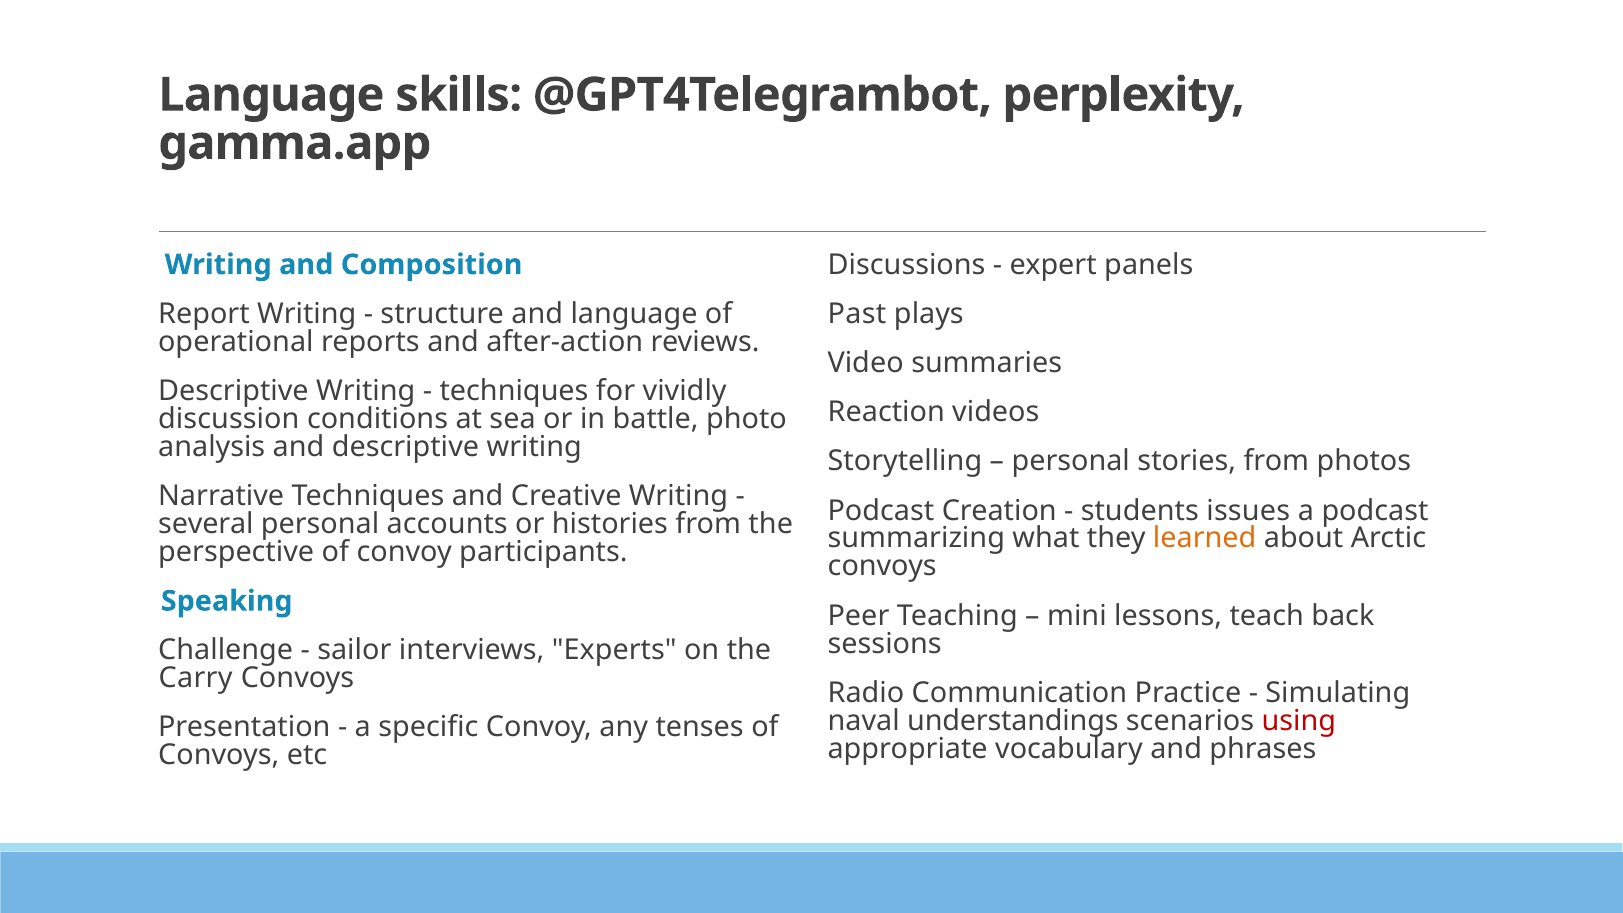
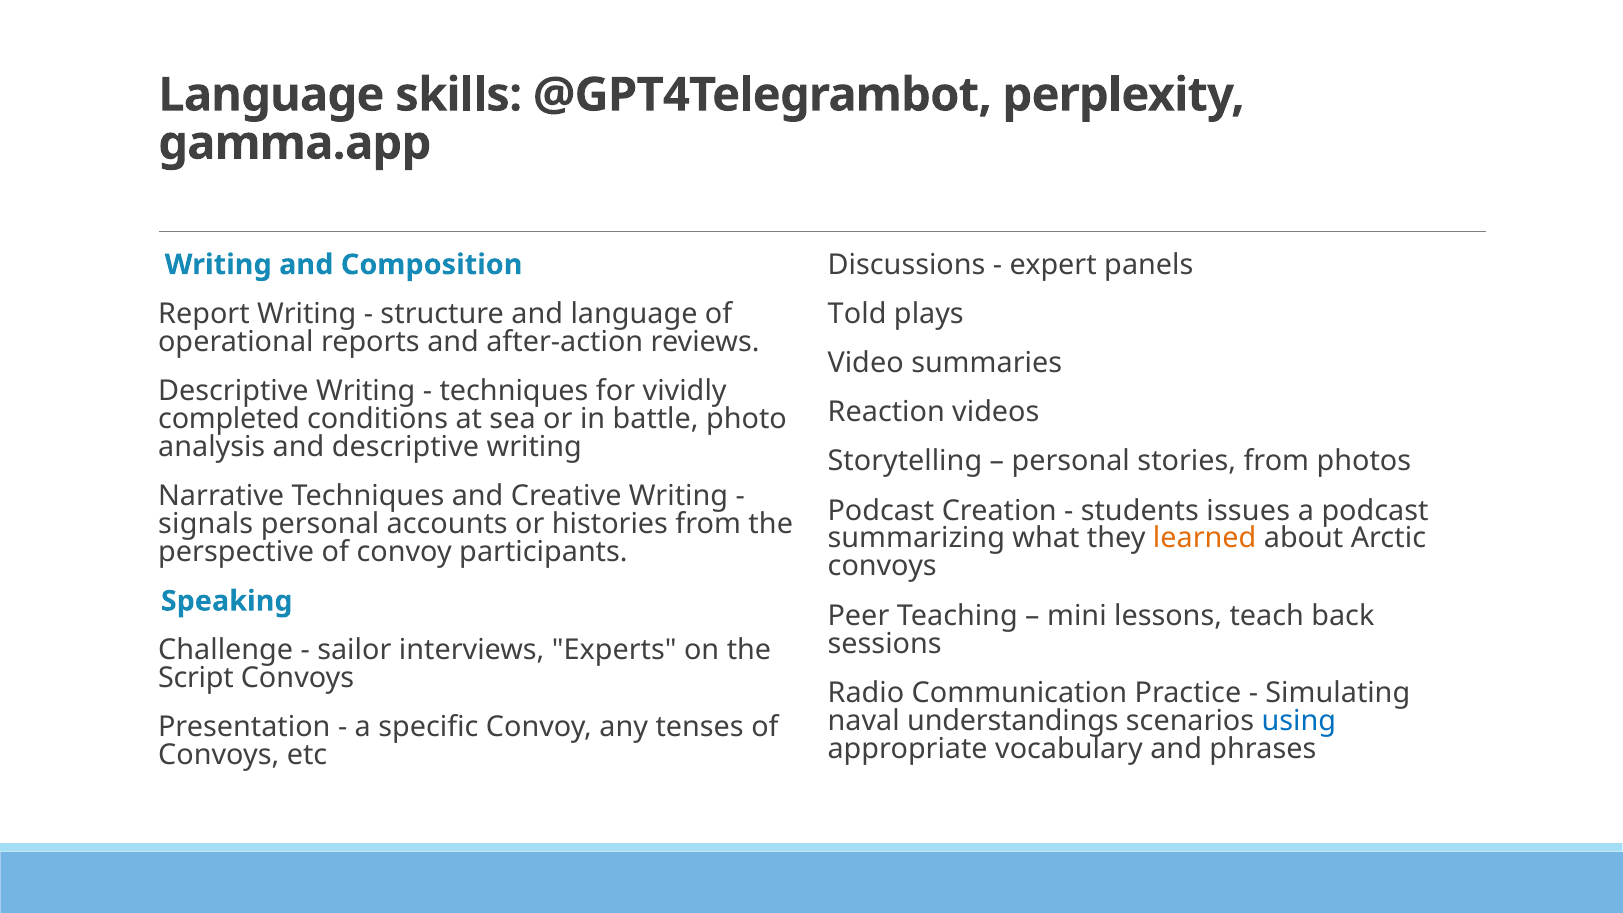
Past: Past -> Told (857, 314)
discussion: discussion -> completed (229, 419)
several: several -> signals (206, 524)
Carry: Carry -> Script (196, 678)
using colour: red -> blue (1299, 721)
